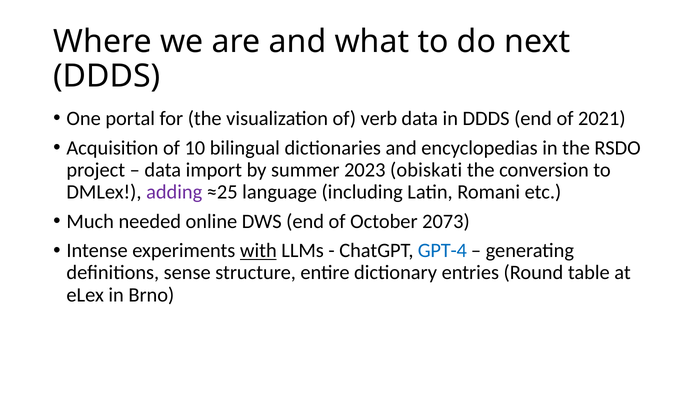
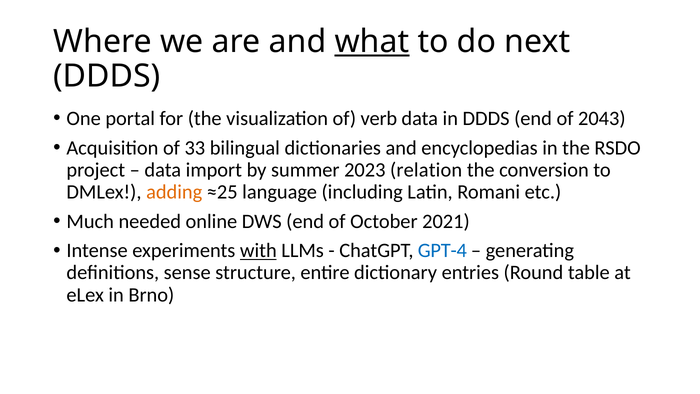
what underline: none -> present (372, 41)
2021: 2021 -> 2043 (602, 118)
10: 10 -> 33 (195, 148)
obiskati: obiskati -> relation (426, 170)
adding colour: purple -> orange (174, 192)
2073: 2073 -> 2021 (446, 221)
